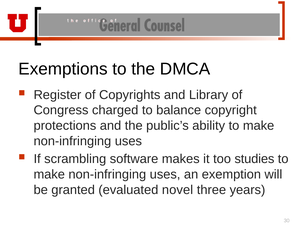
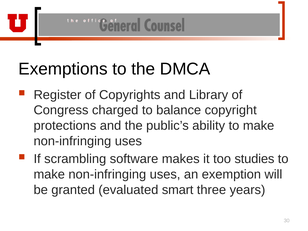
novel: novel -> smart (178, 190)
